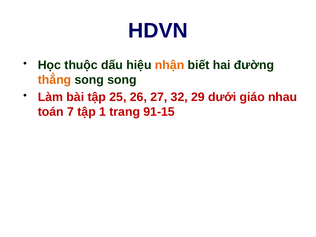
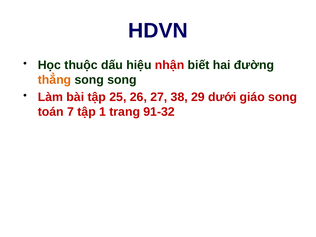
nhận colour: orange -> red (170, 65)
32: 32 -> 38 (179, 97)
giáo nhau: nhau -> song (283, 97)
91-15: 91-15 -> 91-32 (159, 112)
